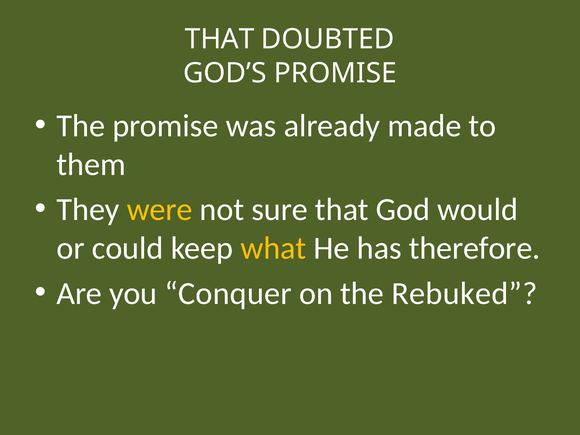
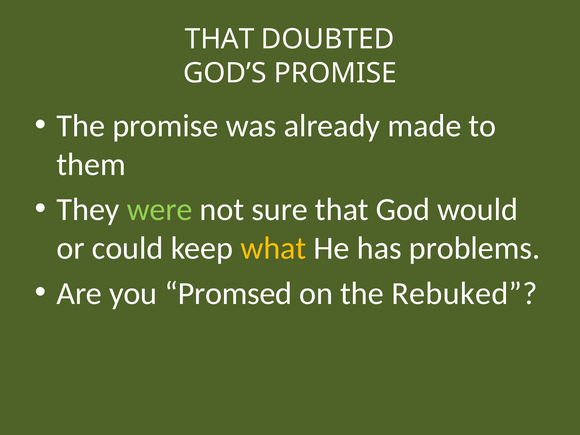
were colour: yellow -> light green (160, 210)
therefore: therefore -> problems (475, 248)
Conquer: Conquer -> Promsed (228, 293)
